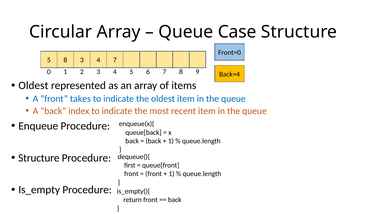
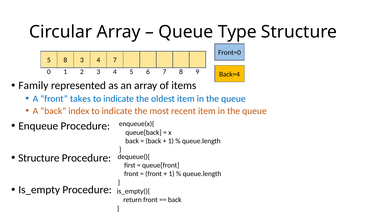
Case: Case -> Type (237, 32)
Oldest: Oldest -> Family (33, 86)
